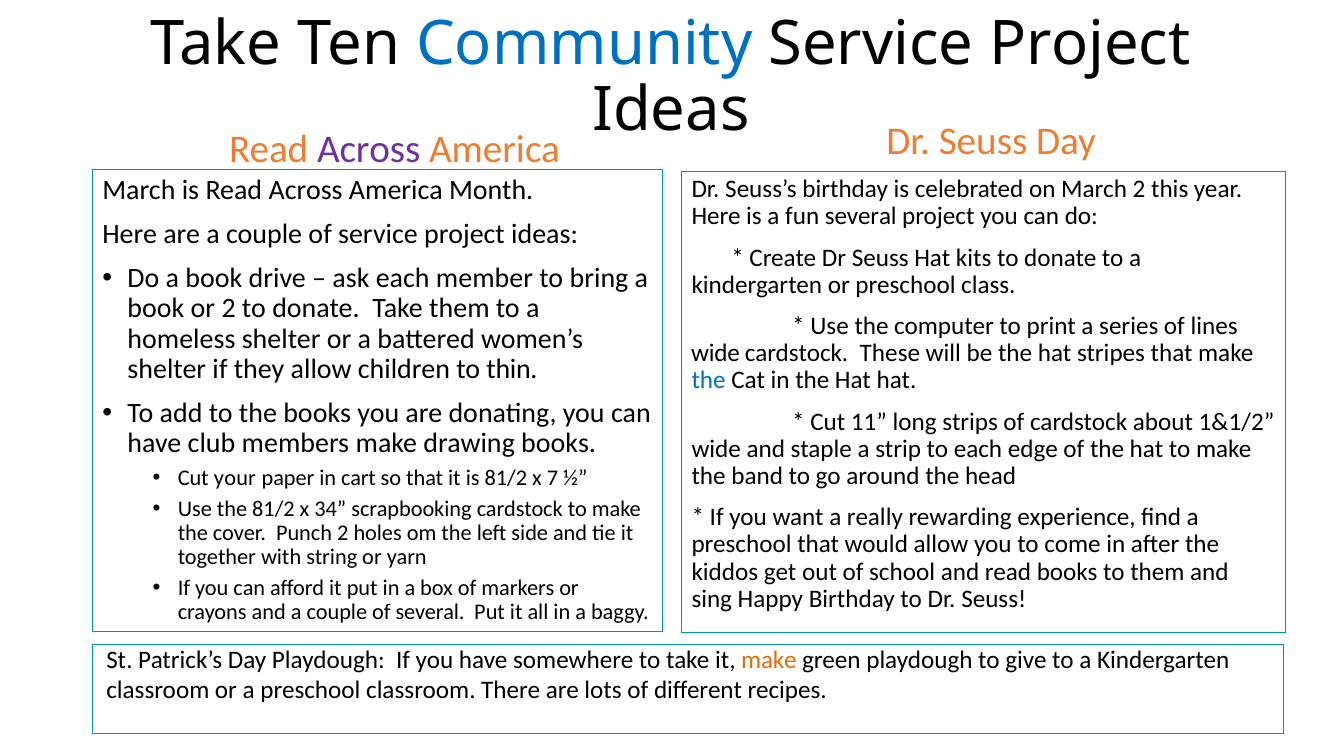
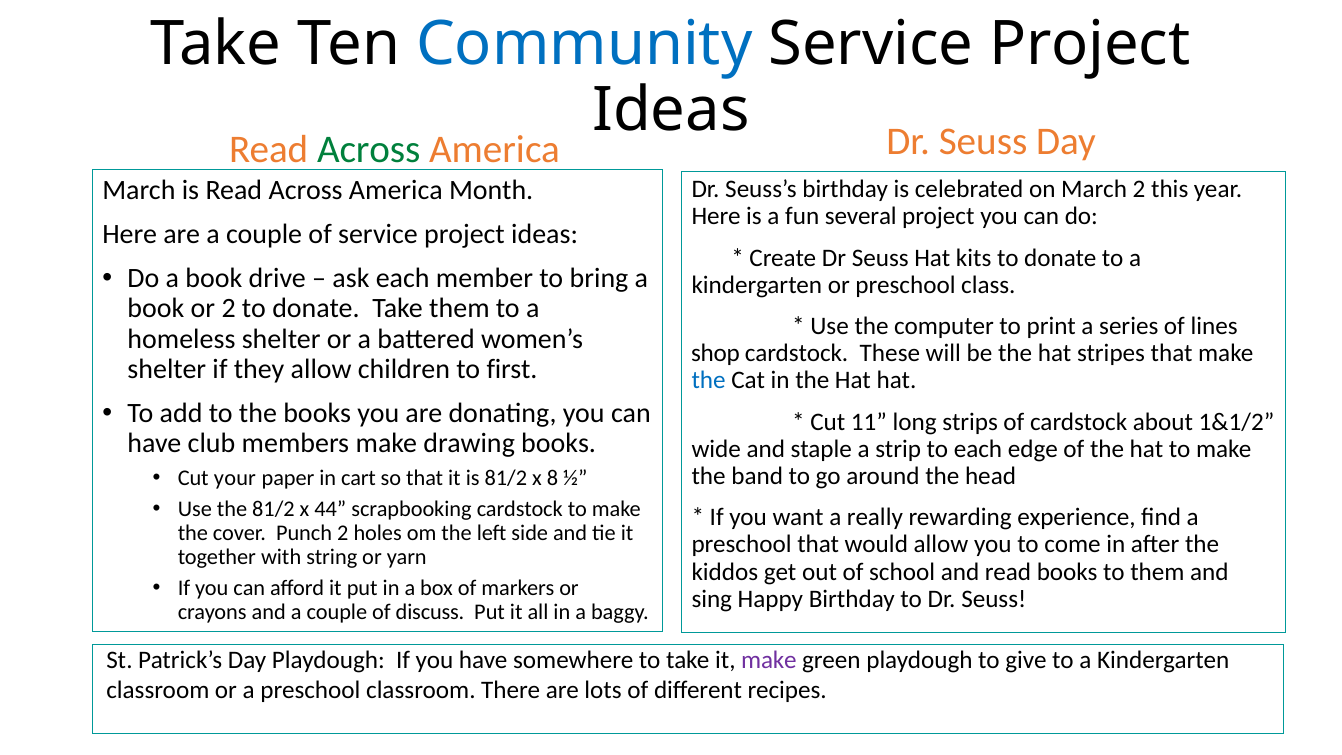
Across colour: purple -> green (369, 149)
wide: wide -> shop (715, 353)
thin: thin -> first (512, 369)
7: 7 -> 8 (552, 478)
34: 34 -> 44 (330, 509)
of several: several -> discuss (430, 612)
make colour: orange -> purple (769, 660)
